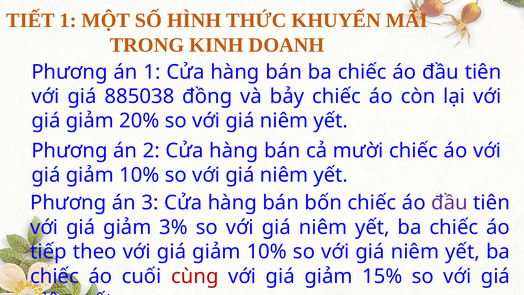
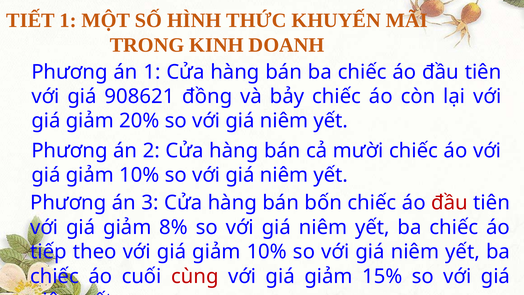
885038: 885038 -> 908621 (140, 96)
đầu colour: purple -> red (449, 203)
3%: 3% -> 8% (174, 227)
